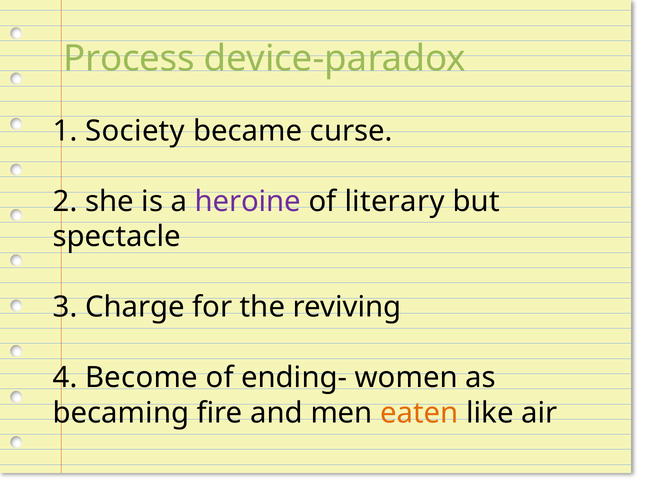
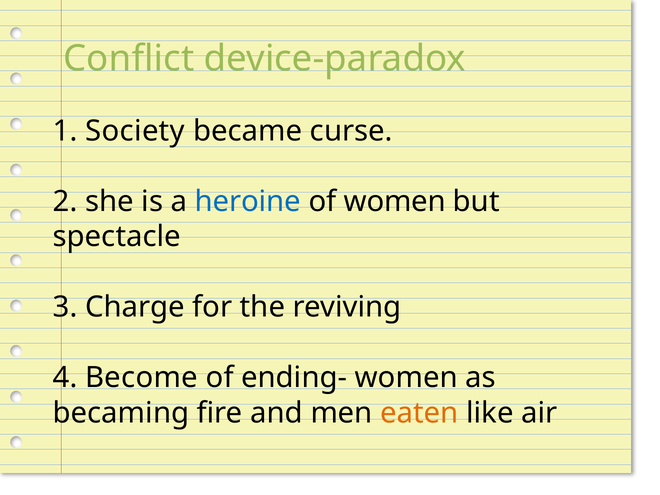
Process: Process -> Conflict (129, 59)
heroine colour: purple -> blue (248, 202)
of literary: literary -> women (395, 202)
